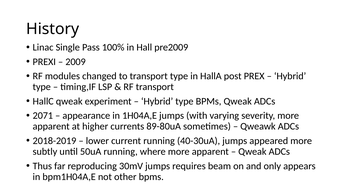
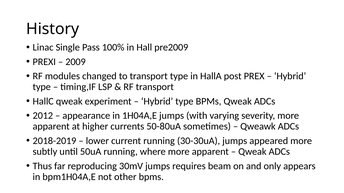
2071: 2071 -> 2012 (43, 116)
89-80uA: 89-80uA -> 50-80uA (164, 127)
40-30uA: 40-30uA -> 30-30uA (199, 141)
